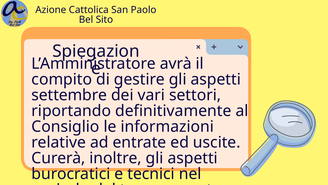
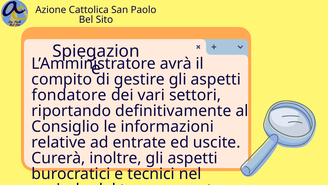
settembre: settembre -> fondatore (69, 95)
